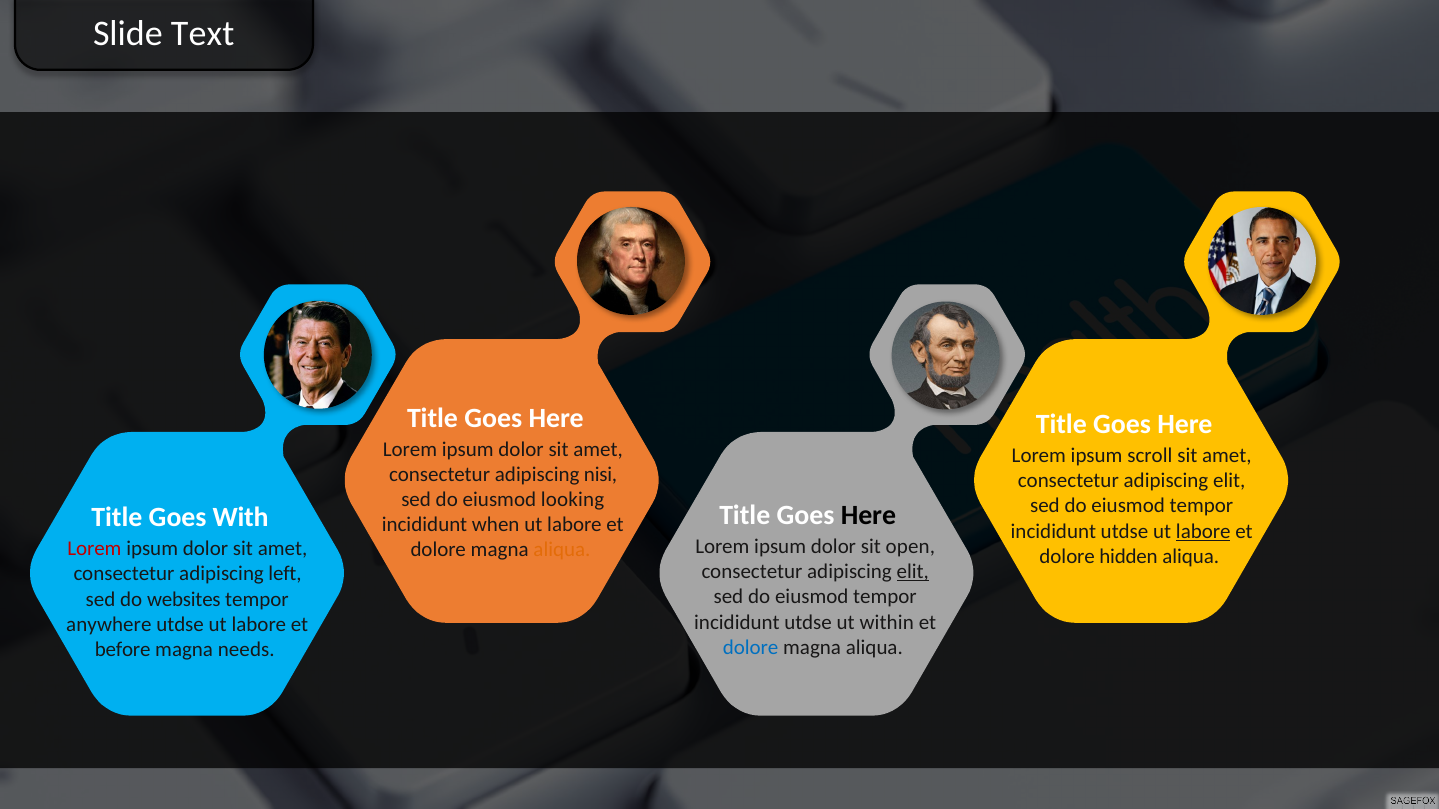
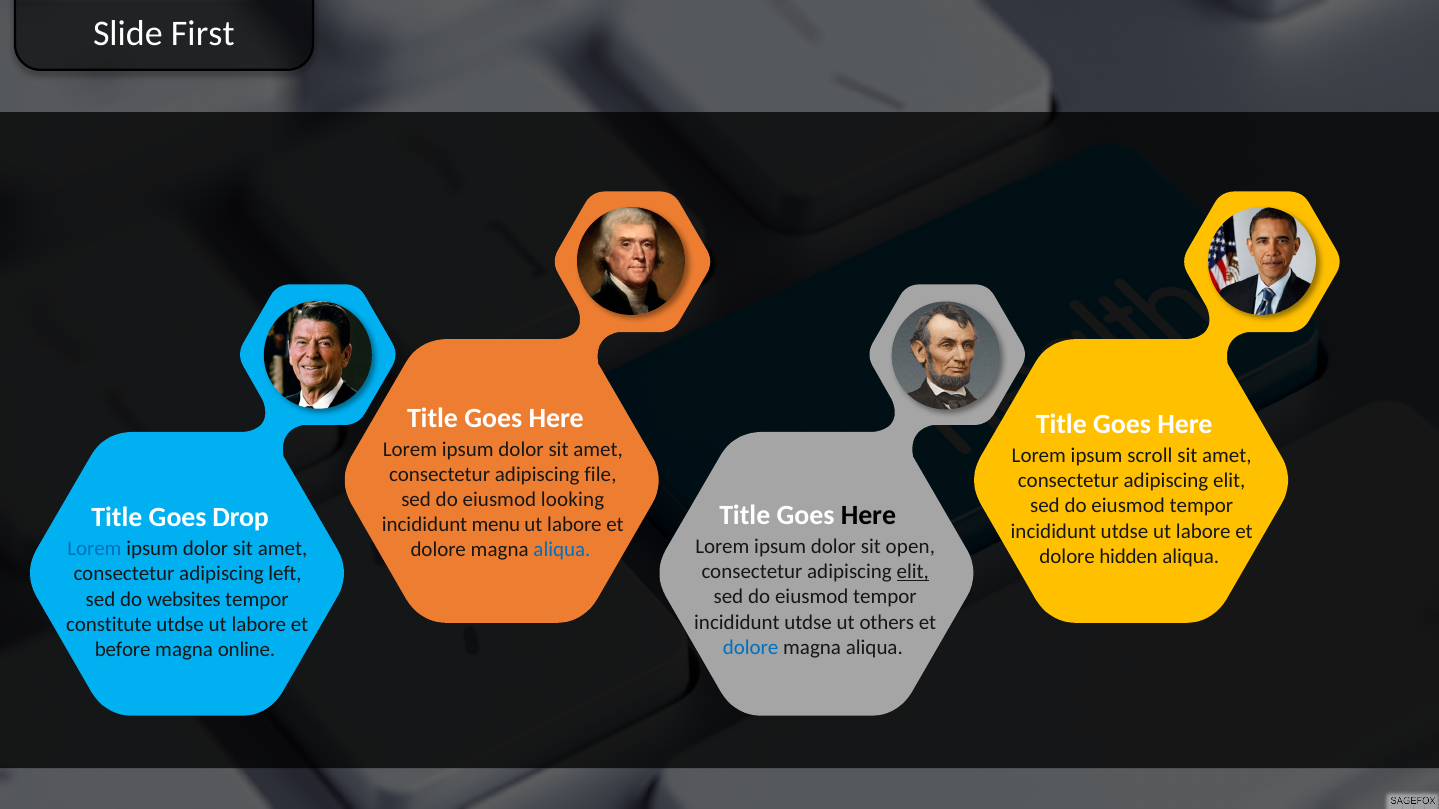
Text: Text -> First (203, 34)
nisi: nisi -> file (600, 475)
With: With -> Drop (241, 518)
when: when -> menu (496, 525)
labore underline: present -> none (1203, 531)
Lorem colour: red -> blue (94, 549)
aliqua colour: orange -> blue (562, 550)
within: within -> others (887, 623)
anywhere: anywhere -> constitute (109, 625)
needs: needs -> online (246, 650)
